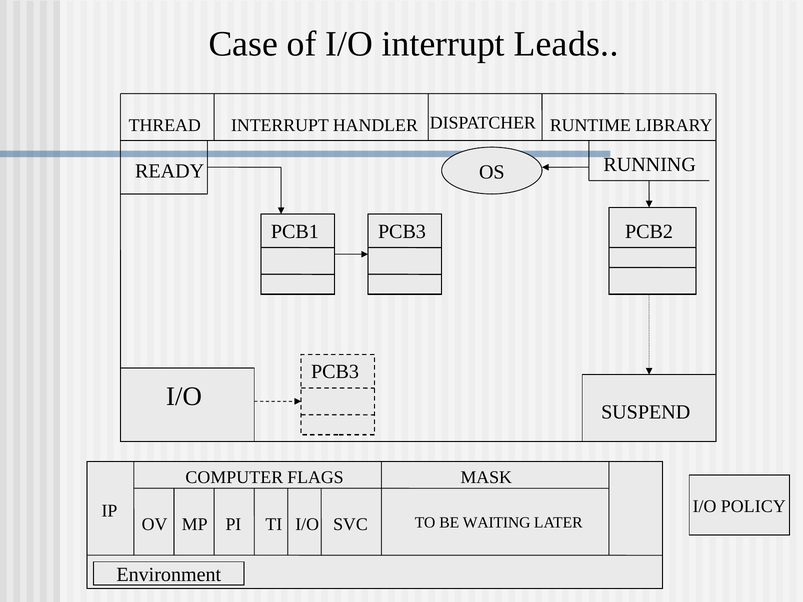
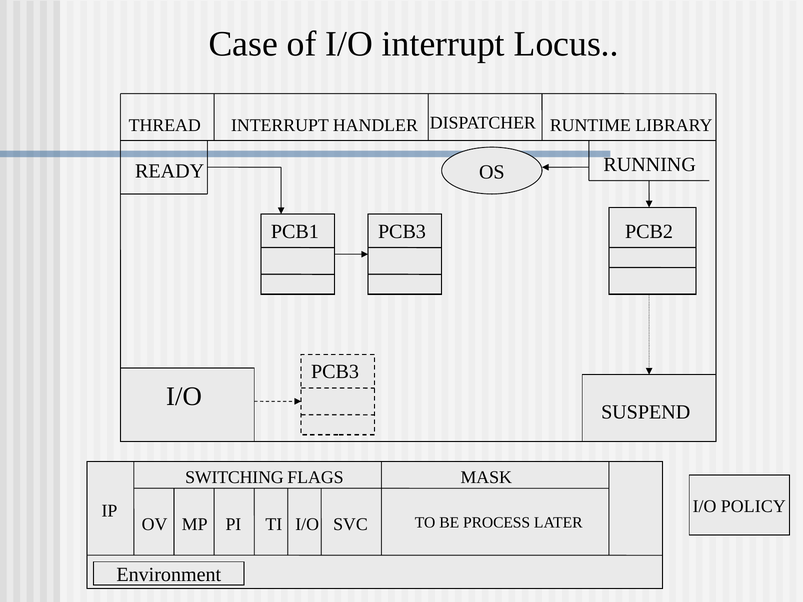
Leads: Leads -> Locus (566, 44)
COMPUTER: COMPUTER -> SWITCHING (234, 478)
WAITING: WAITING -> PROCESS (497, 523)
